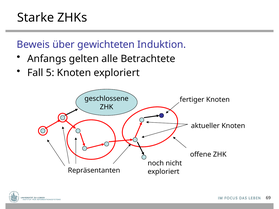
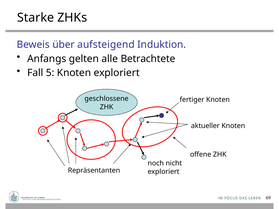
gewichteten: gewichteten -> aufsteigend (106, 45)
